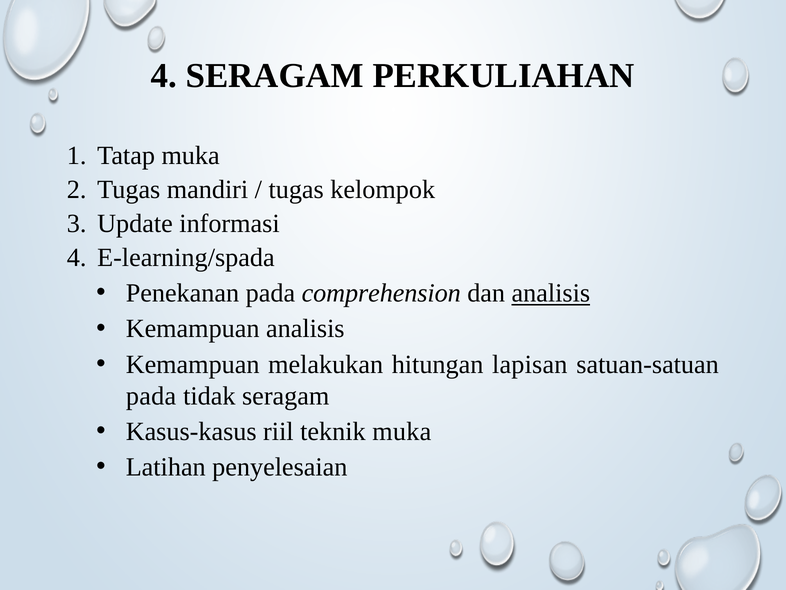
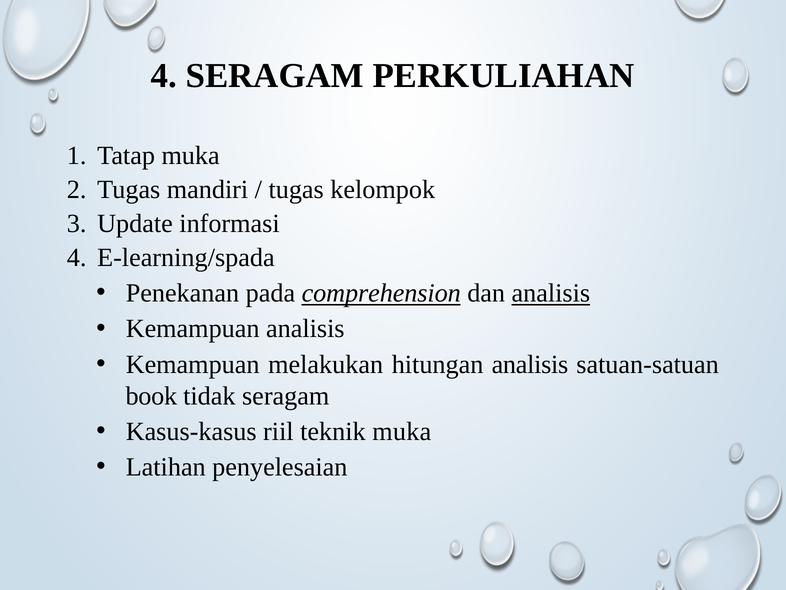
comprehension underline: none -> present (381, 293)
hitungan lapisan: lapisan -> analisis (530, 364)
pada: pada -> book (151, 396)
